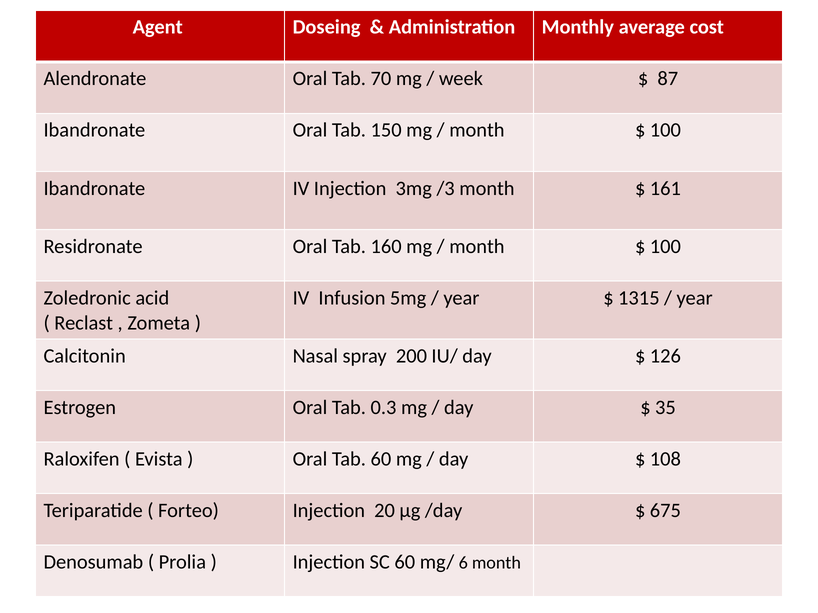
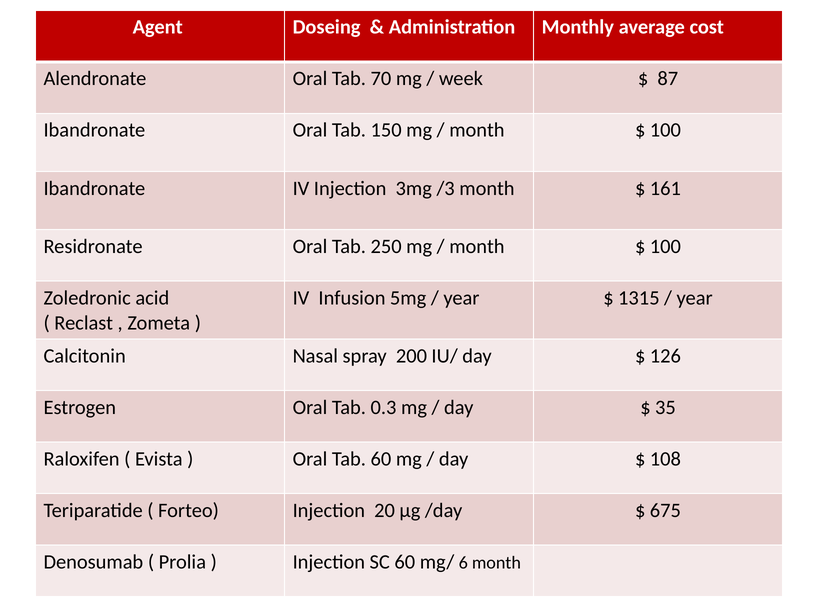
160: 160 -> 250 (386, 247)
